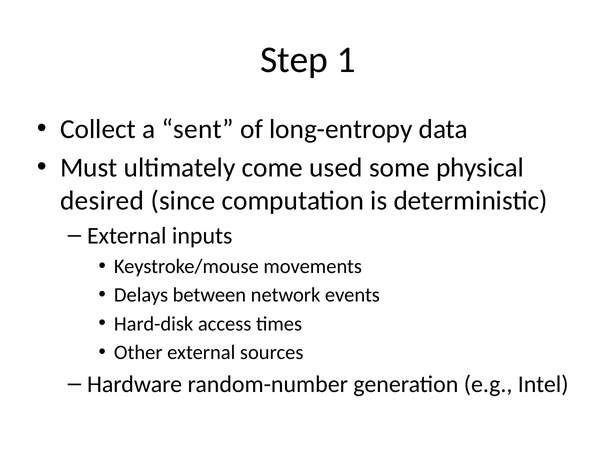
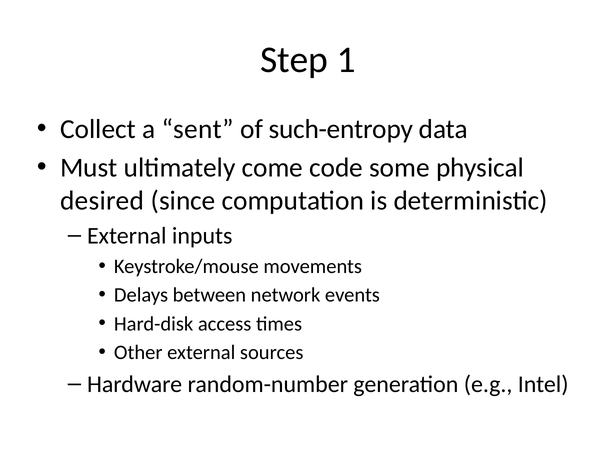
long-entropy: long-entropy -> such-entropy (341, 129)
used: used -> code (336, 168)
